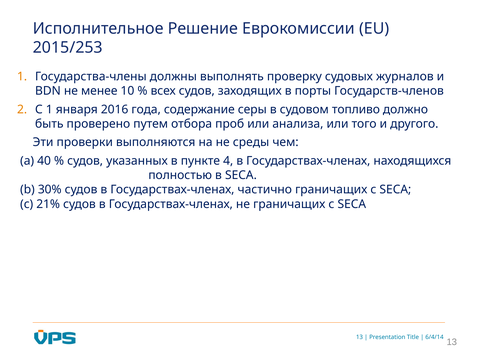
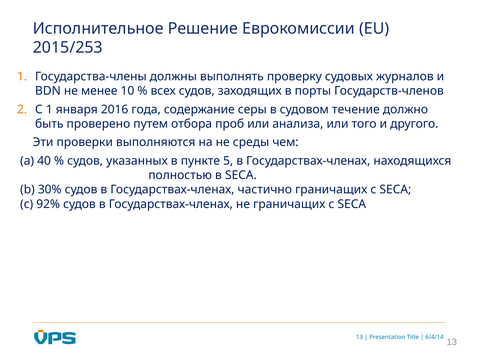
топливо: топливо -> течение (356, 109)
4: 4 -> 5 (228, 161)
21%: 21% -> 92% (48, 204)
